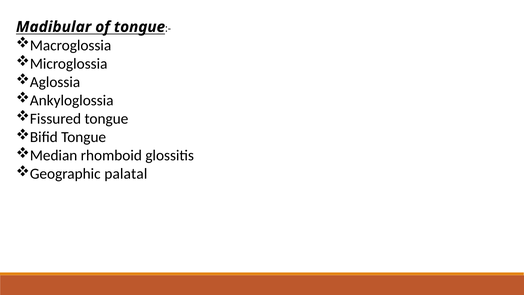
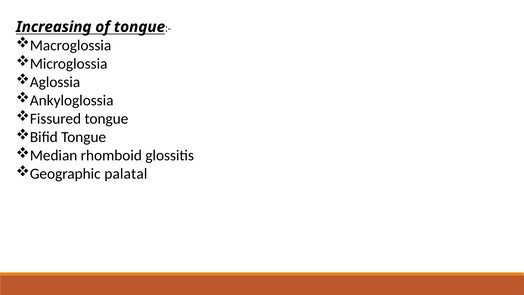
Madibular: Madibular -> Increasing (54, 27)
